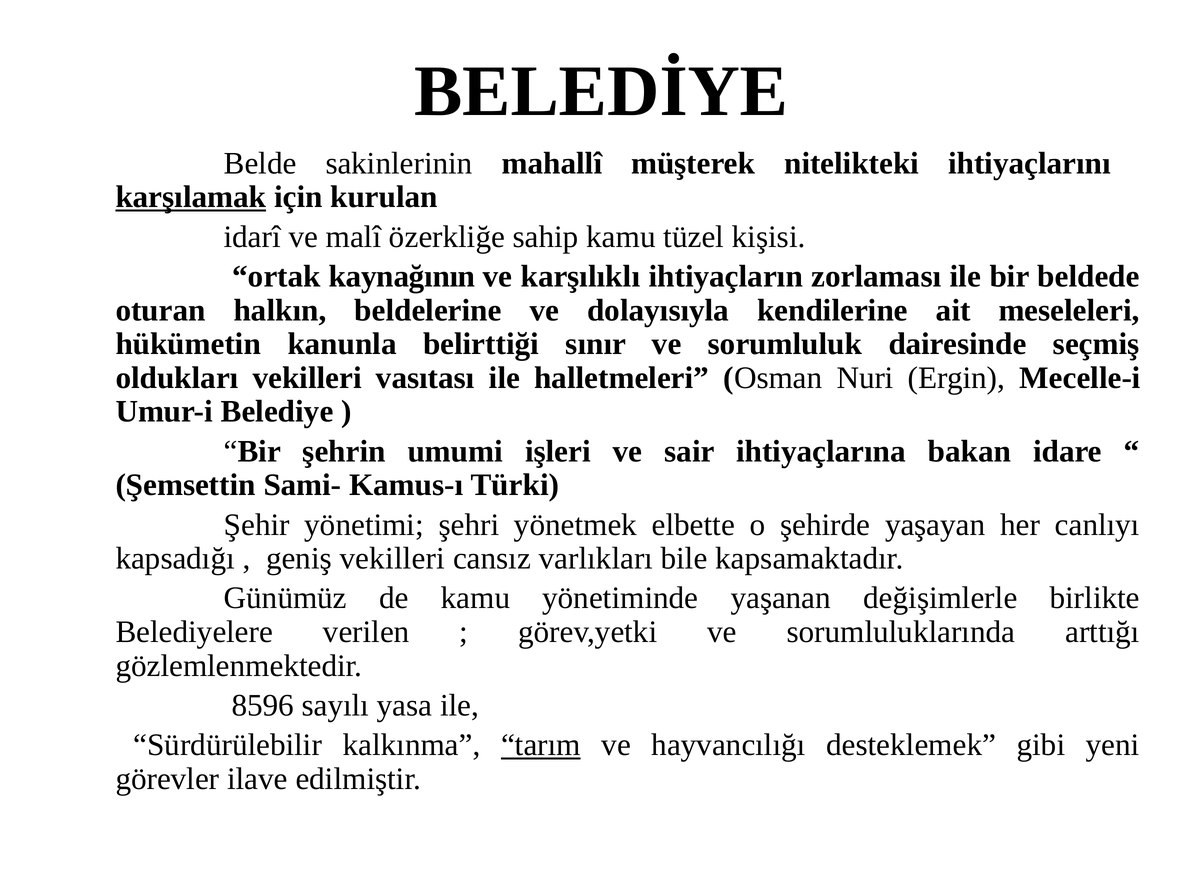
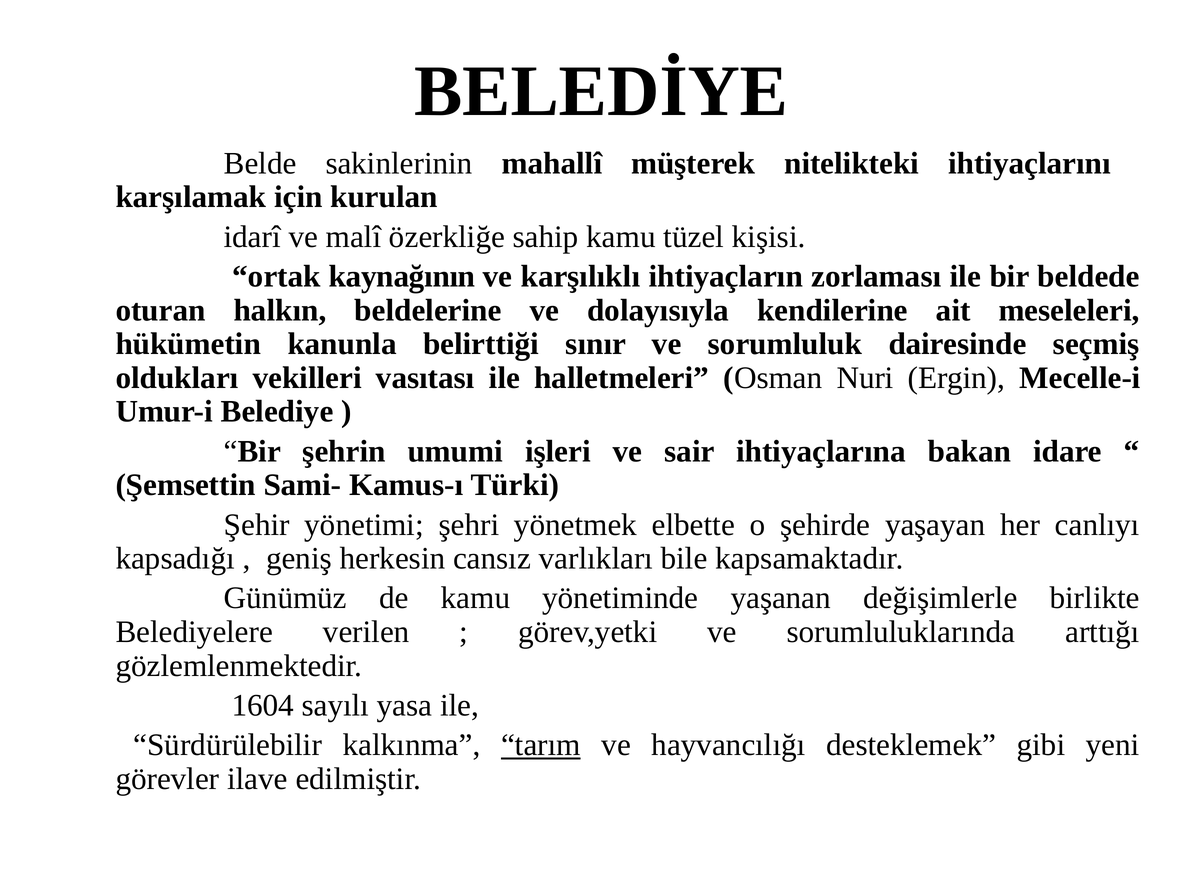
karşılamak underline: present -> none (191, 197)
geniş vekilleri: vekilleri -> herkesin (392, 558)
8596: 8596 -> 1604 (263, 705)
